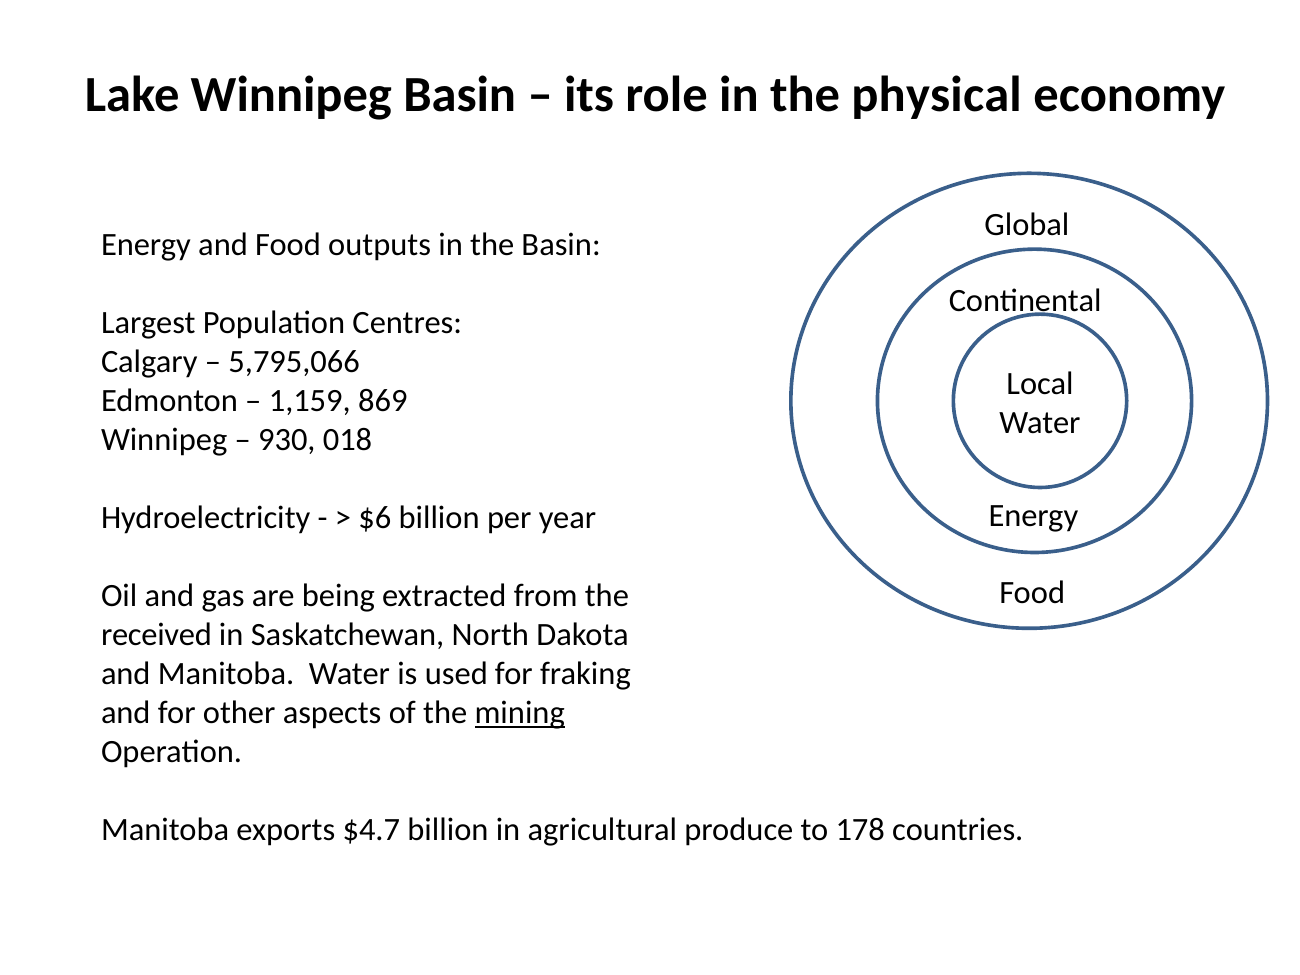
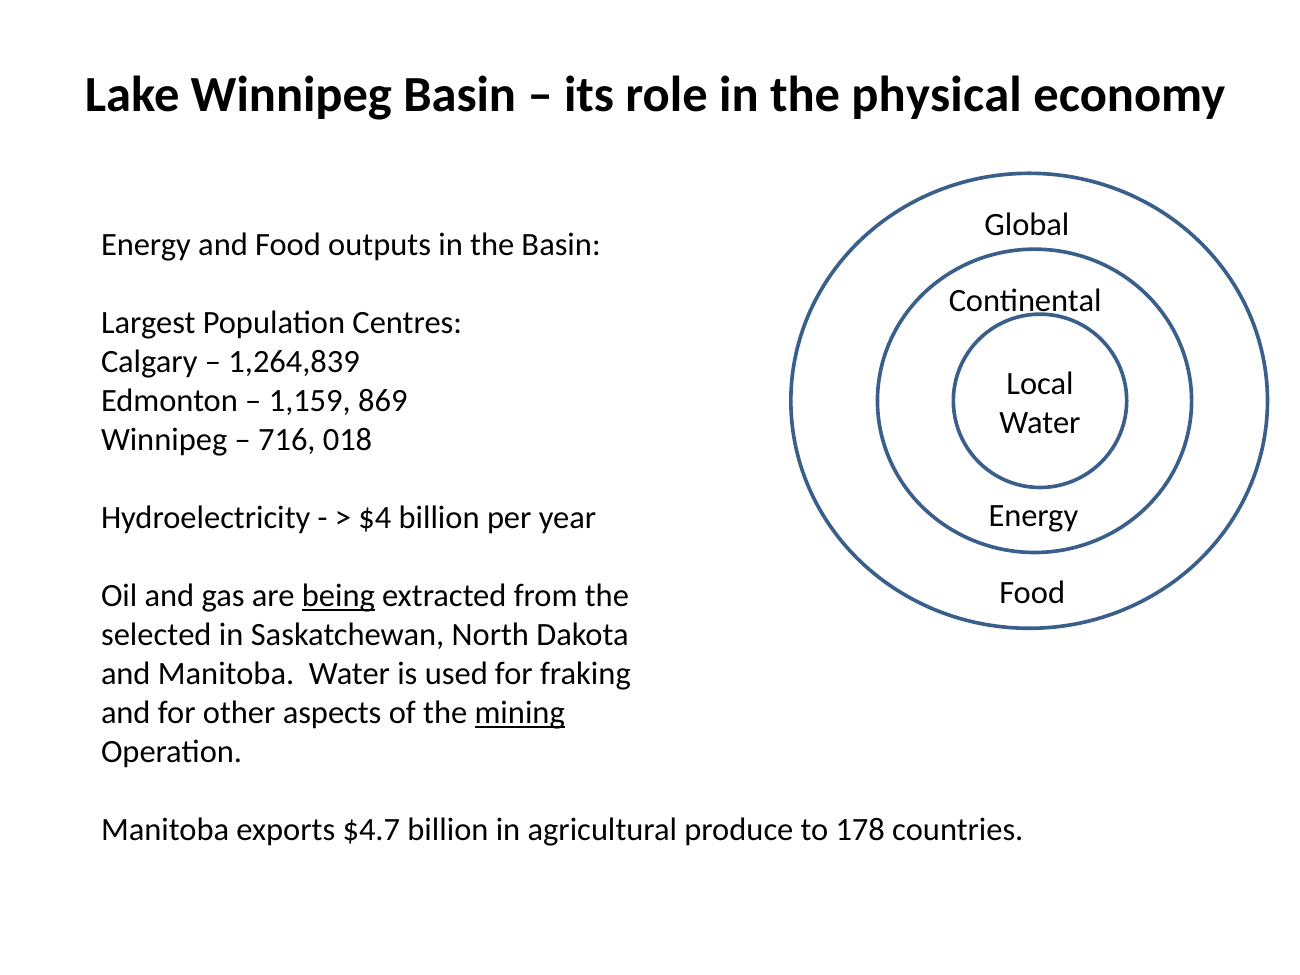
5,795,066: 5,795,066 -> 1,264,839 (294, 362)
930: 930 -> 716 (287, 440)
$6: $6 -> $4 (375, 518)
being underline: none -> present (338, 596)
received: received -> selected (156, 635)
